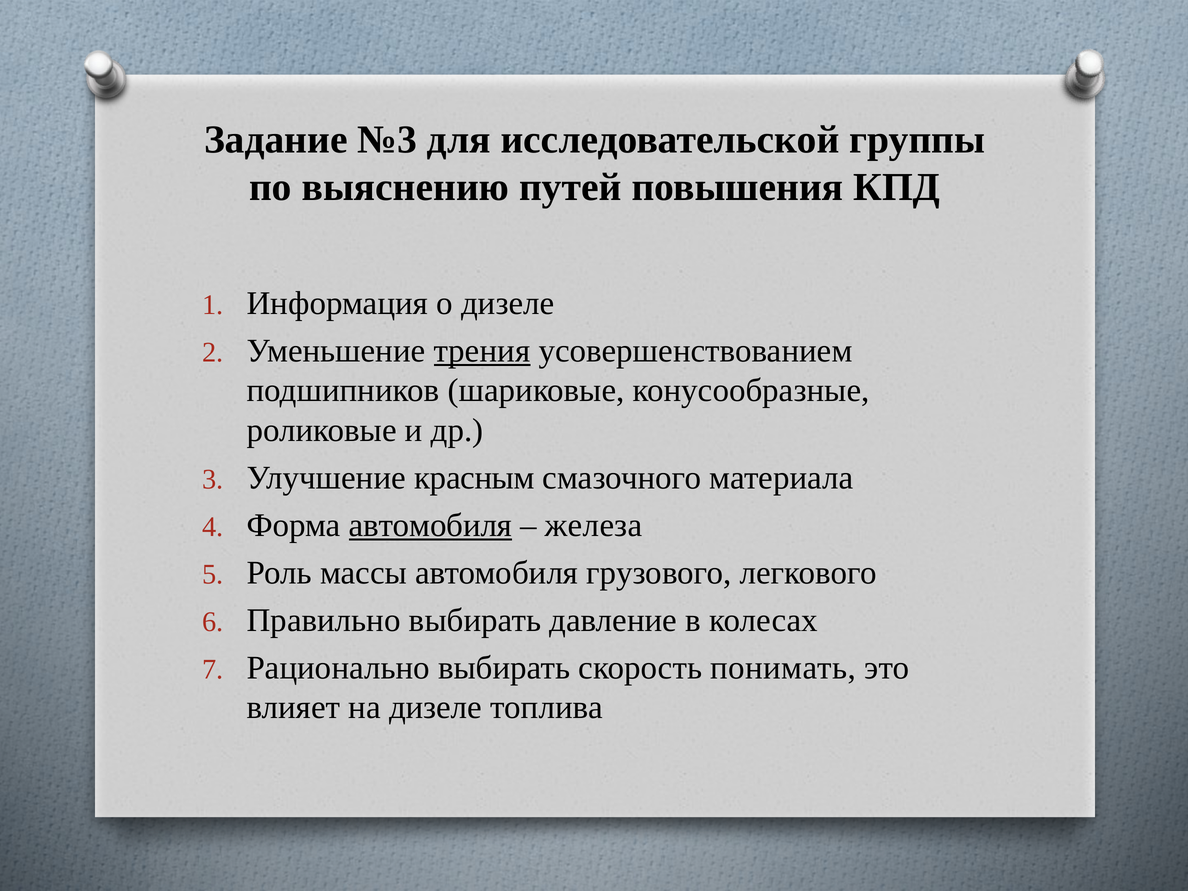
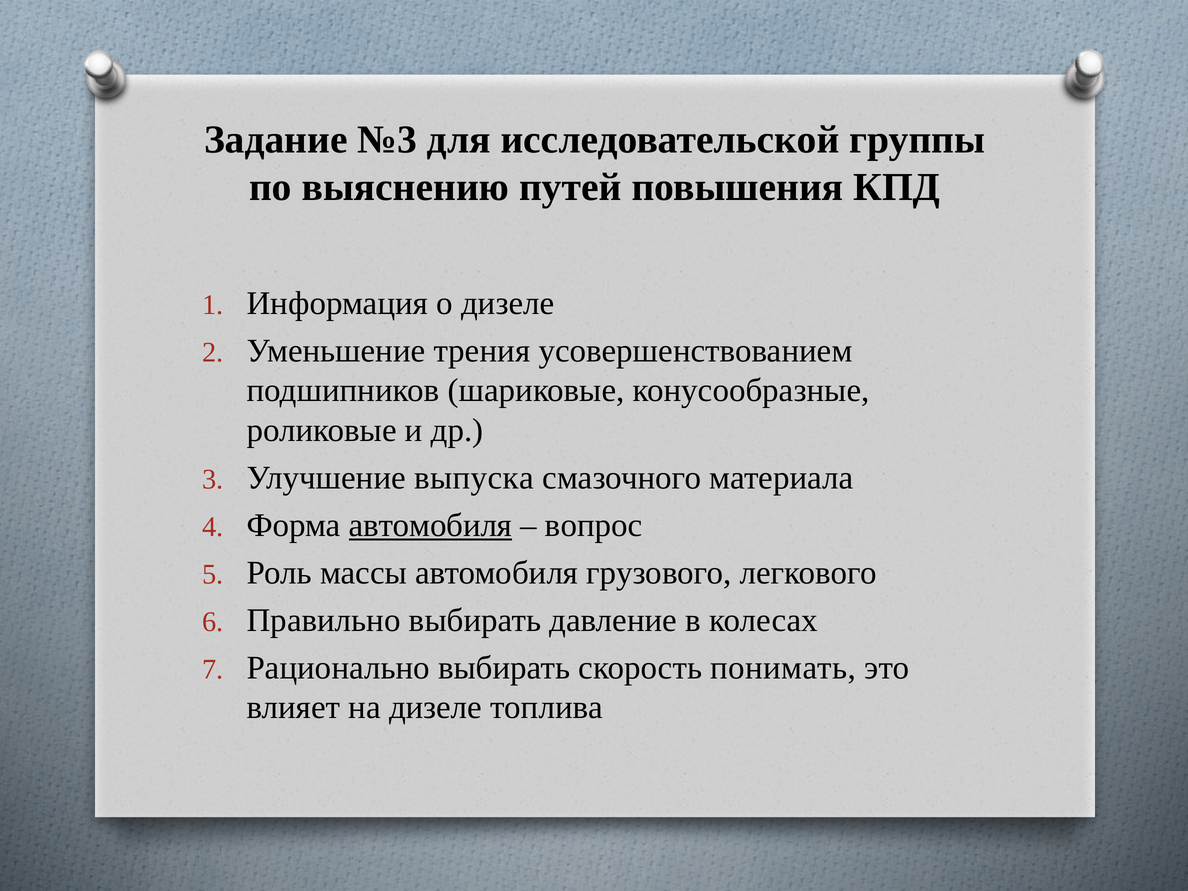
трения underline: present -> none (482, 351)
красным: красным -> выпуска (474, 478)
железа: железа -> вопрос (594, 525)
